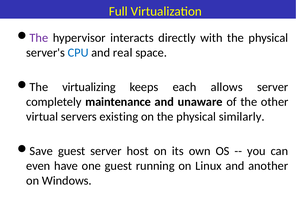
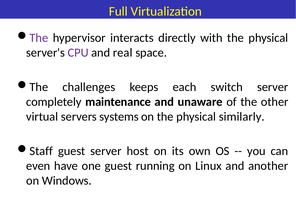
CPU colour: blue -> purple (78, 53)
virtualizing: virtualizing -> challenges (89, 87)
allows: allows -> switch (227, 87)
existing: existing -> systems (119, 117)
Save: Save -> Staff (41, 151)
